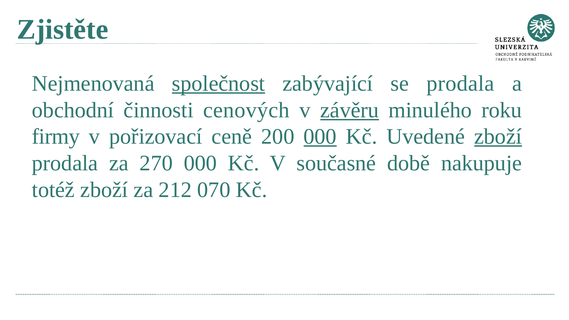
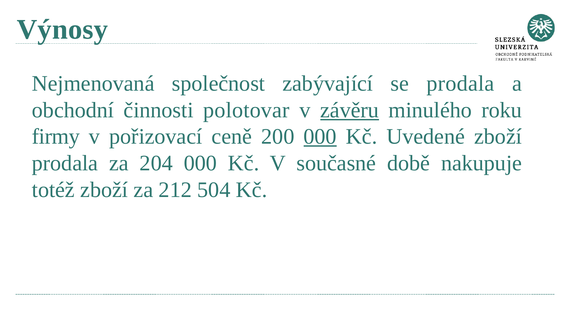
Zjistěte: Zjistěte -> Výnosy (62, 30)
společnost underline: present -> none (218, 84)
cenových: cenových -> polotovar (246, 110)
zboží underline: present -> none (498, 137)
270: 270 -> 204 (156, 163)
070: 070 -> 504 (214, 190)
